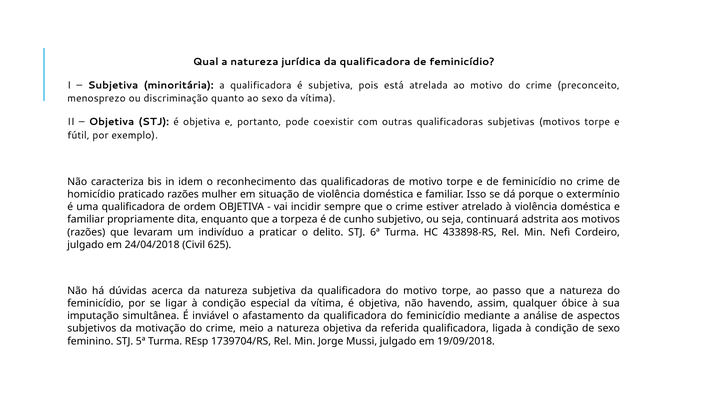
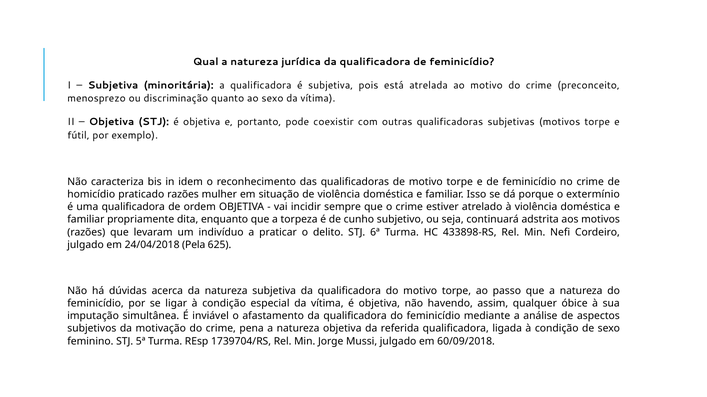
Civil: Civil -> Pela (194, 245)
meio: meio -> pena (252, 329)
19/09/2018: 19/09/2018 -> 60/09/2018 (466, 342)
